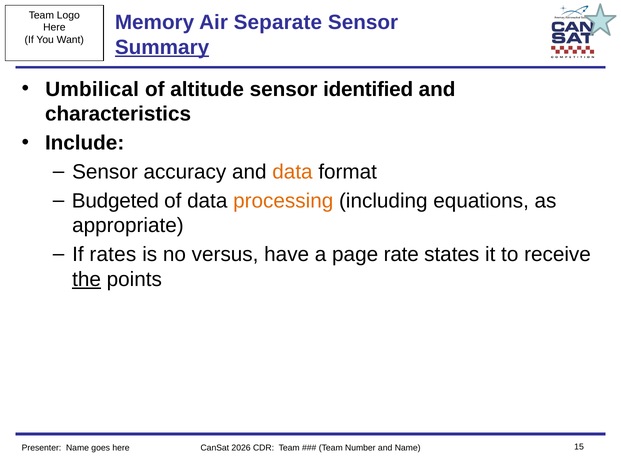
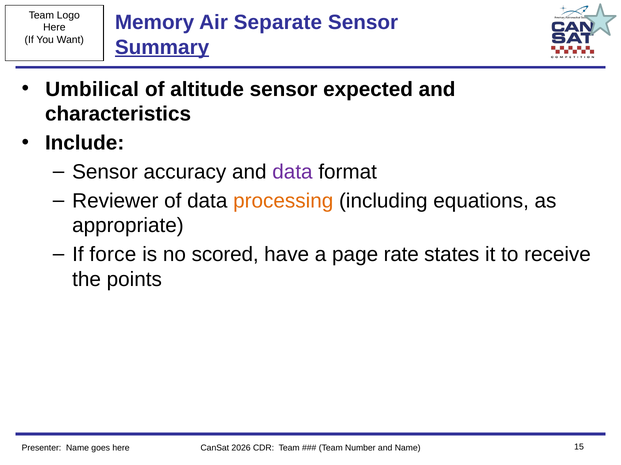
identified: identified -> expected (368, 89)
data colour: orange -> purple (292, 172)
Budgeted: Budgeted -> Reviewer (115, 201)
rates: rates -> force (113, 255)
versus: versus -> scored (225, 255)
the underline: present -> none (87, 280)
